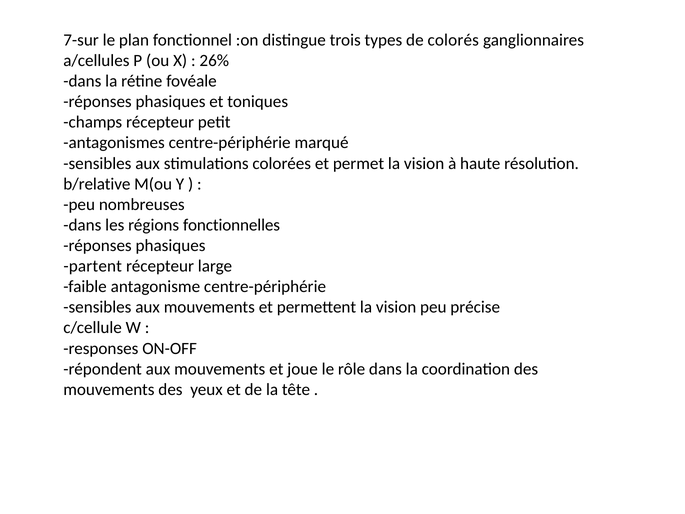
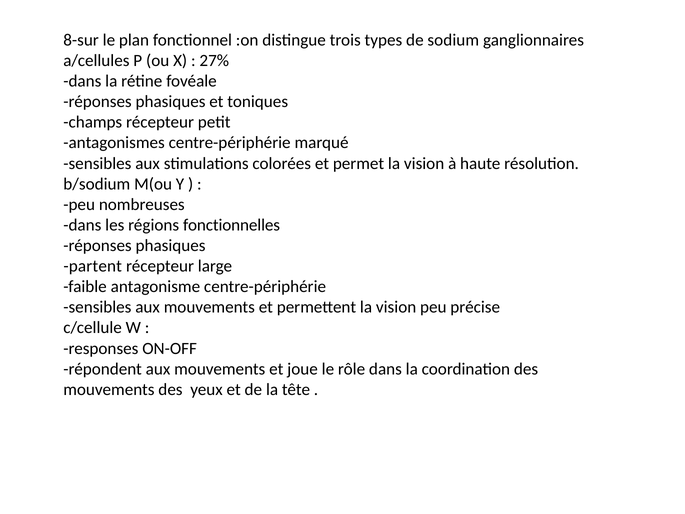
7-sur: 7-sur -> 8-sur (81, 40)
colorés: colorés -> sodium (453, 40)
26%: 26% -> 27% (214, 61)
b/relative: b/relative -> b/sodium (97, 184)
